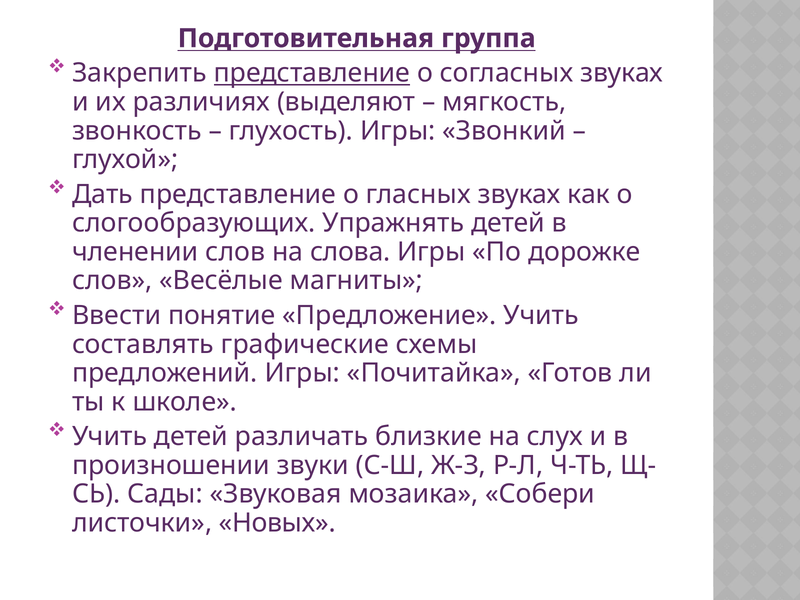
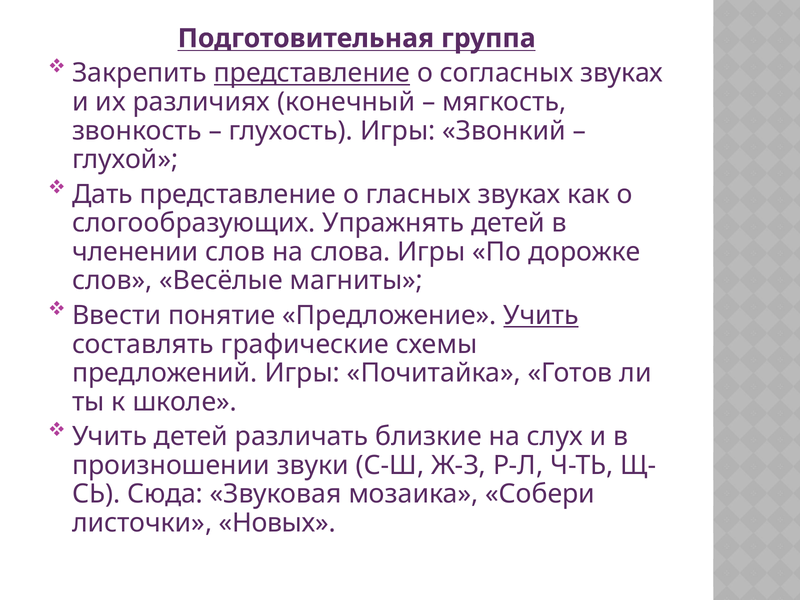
выделяют: выделяют -> конечный (346, 102)
Учить underline: none -> present (541, 315)
Сады: Сады -> Сюда (165, 494)
